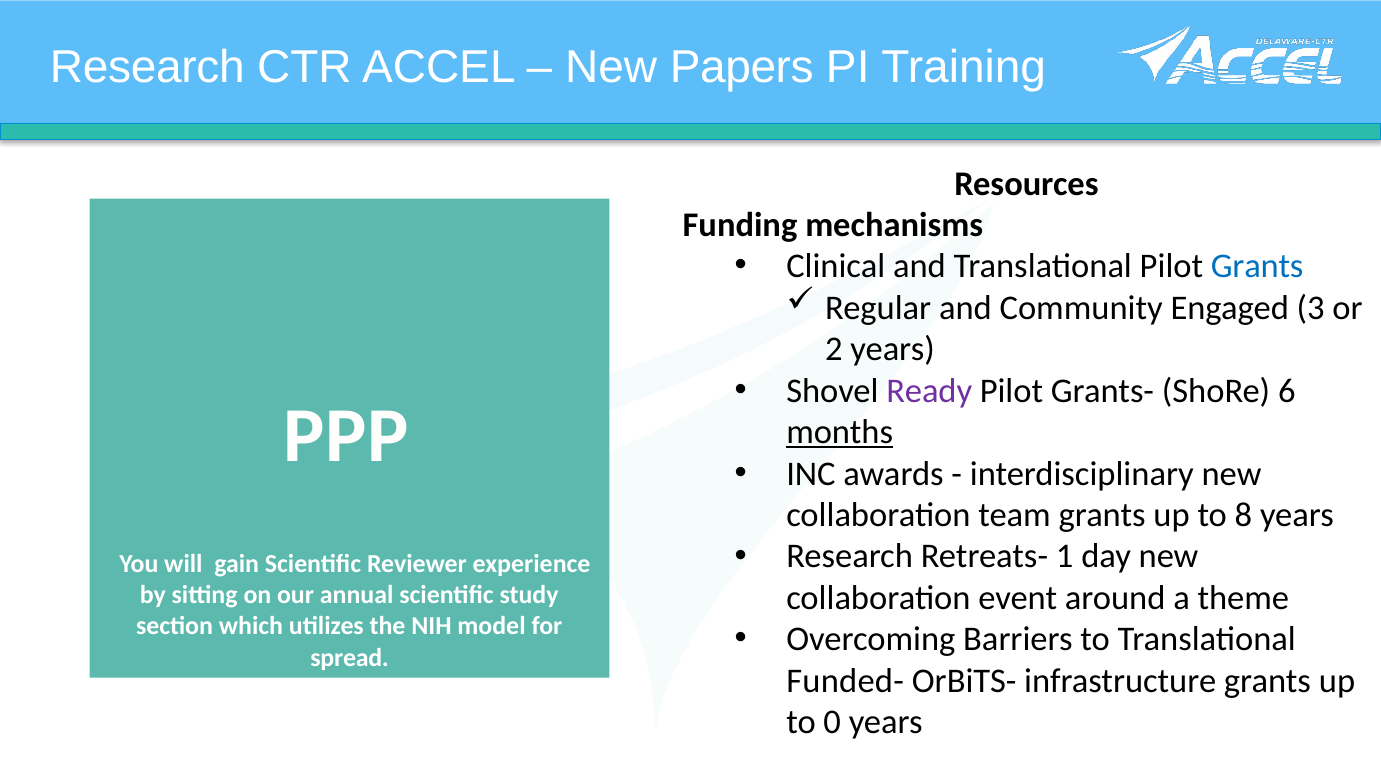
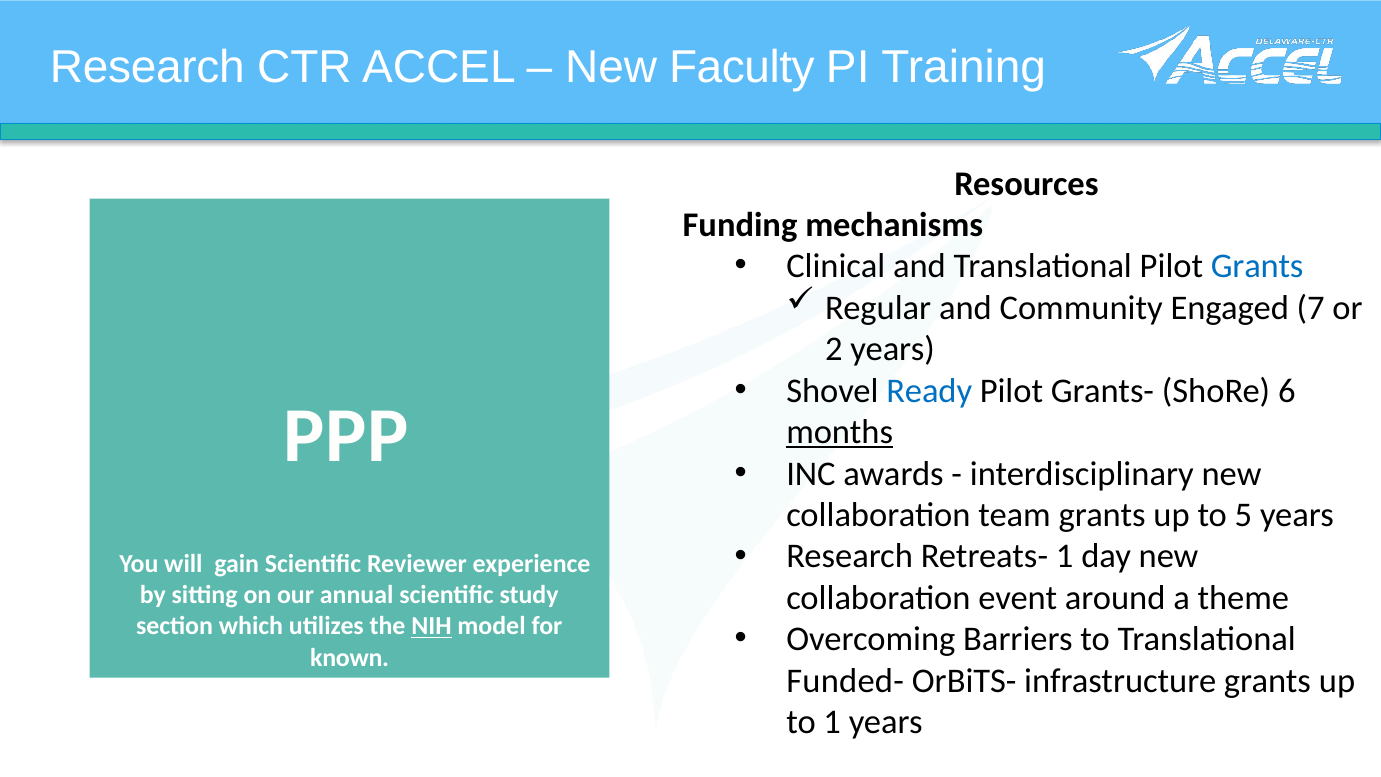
Papers: Papers -> Faculty (742, 67)
3: 3 -> 7 (1311, 308)
Ready colour: purple -> blue (929, 391)
8: 8 -> 5 (1243, 515)
NIH underline: none -> present (431, 626)
spread: spread -> known (350, 657)
to 0: 0 -> 1 (832, 722)
